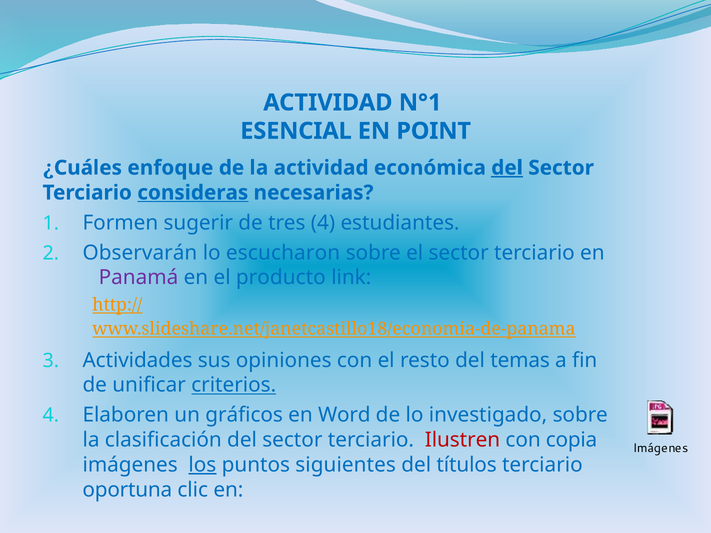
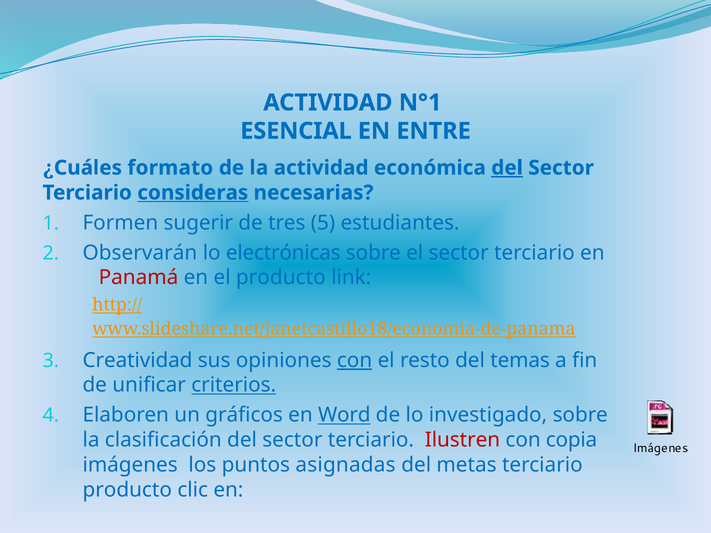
POINT: POINT -> ENTRE (434, 131)
enfoque: enfoque -> formato (170, 168)
tres 4: 4 -> 5 (323, 223)
escucharon: escucharon -> electrónicas (283, 253)
Panamá colour: purple -> red (138, 278)
Actividades: Actividades -> Creatividad (138, 360)
con underline: none -> present (355, 360)
Word underline: none -> present (344, 415)
los underline: present -> none (202, 465)
siguientes: siguientes -> asignadas (346, 465)
títulos: títulos -> metas (467, 465)
oportuna: oportuna -> producto (127, 490)
